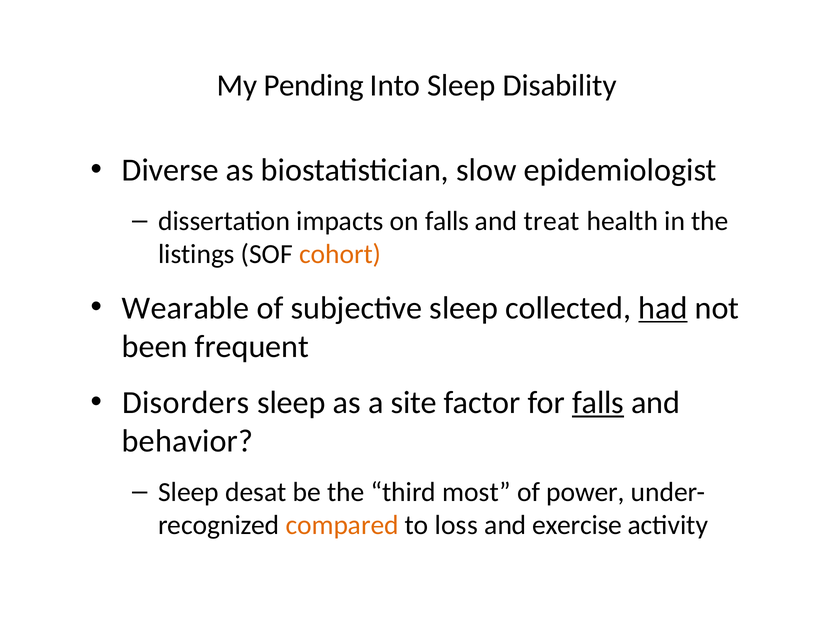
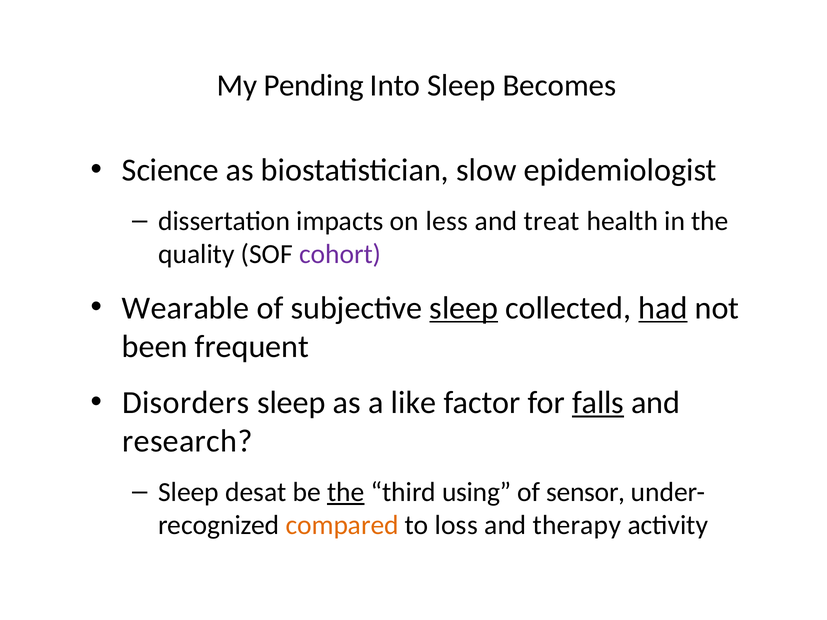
Disability: Disability -> Becomes (560, 85)
Diverse: Diverse -> Science (170, 170)
on falls: falls -> less (447, 221)
listings: listings -> quality (196, 254)
cohort colour: orange -> purple (340, 254)
sleep underline: none -> present (464, 308)
site: site -> like (414, 403)
behavior: behavior -> research (187, 442)
the underline: none -> present (346, 492)
most: most -> using (477, 492)
power: power -> sensor (586, 492)
exercise: exercise -> therapy (577, 525)
